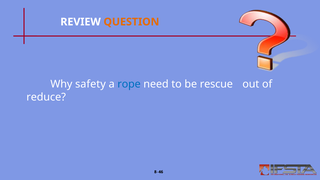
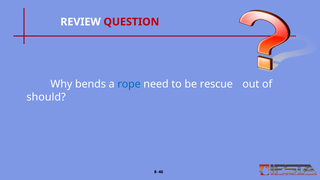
QUESTION colour: orange -> red (131, 22)
safety: safety -> bends (91, 84)
reduce: reduce -> should (46, 97)
